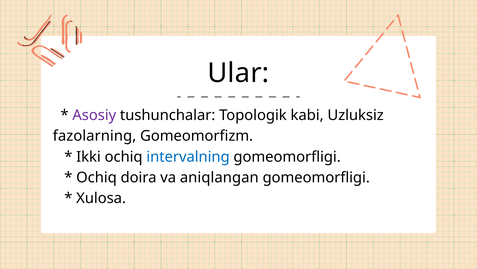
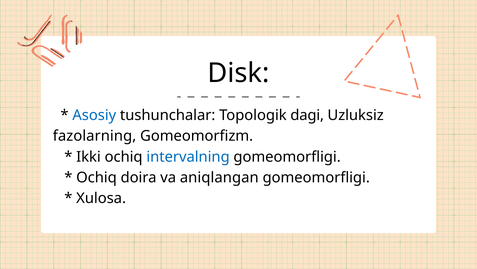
Ular: Ular -> Disk (238, 73)
Asosiy colour: purple -> blue (94, 115)
kabi: kabi -> dagi (307, 115)
